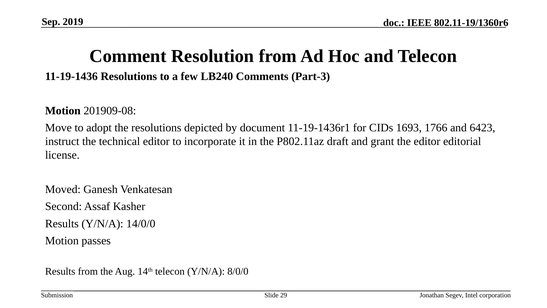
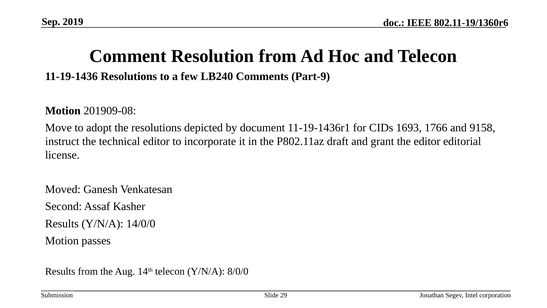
Part-3: Part-3 -> Part-9 (311, 76)
6423: 6423 -> 9158 (482, 128)
